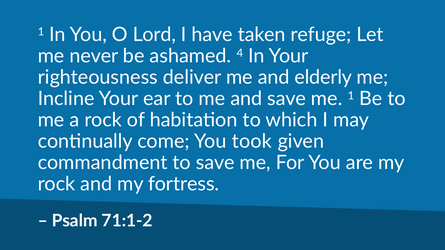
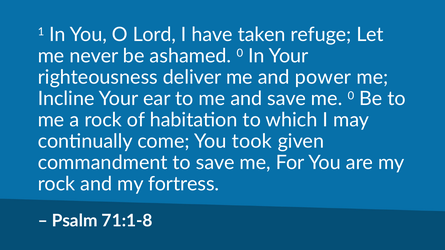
ashamed 4: 4 -> 0 (240, 53)
elderly: elderly -> power (323, 77)
me 1: 1 -> 0 (351, 96)
71:1-2: 71:1-2 -> 71:1-8 (127, 221)
